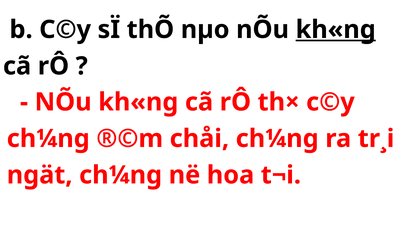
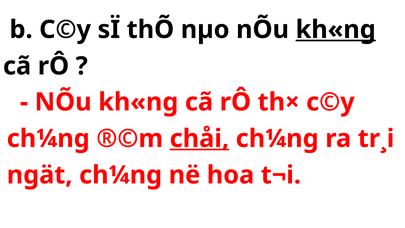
chåi underline: none -> present (199, 138)
